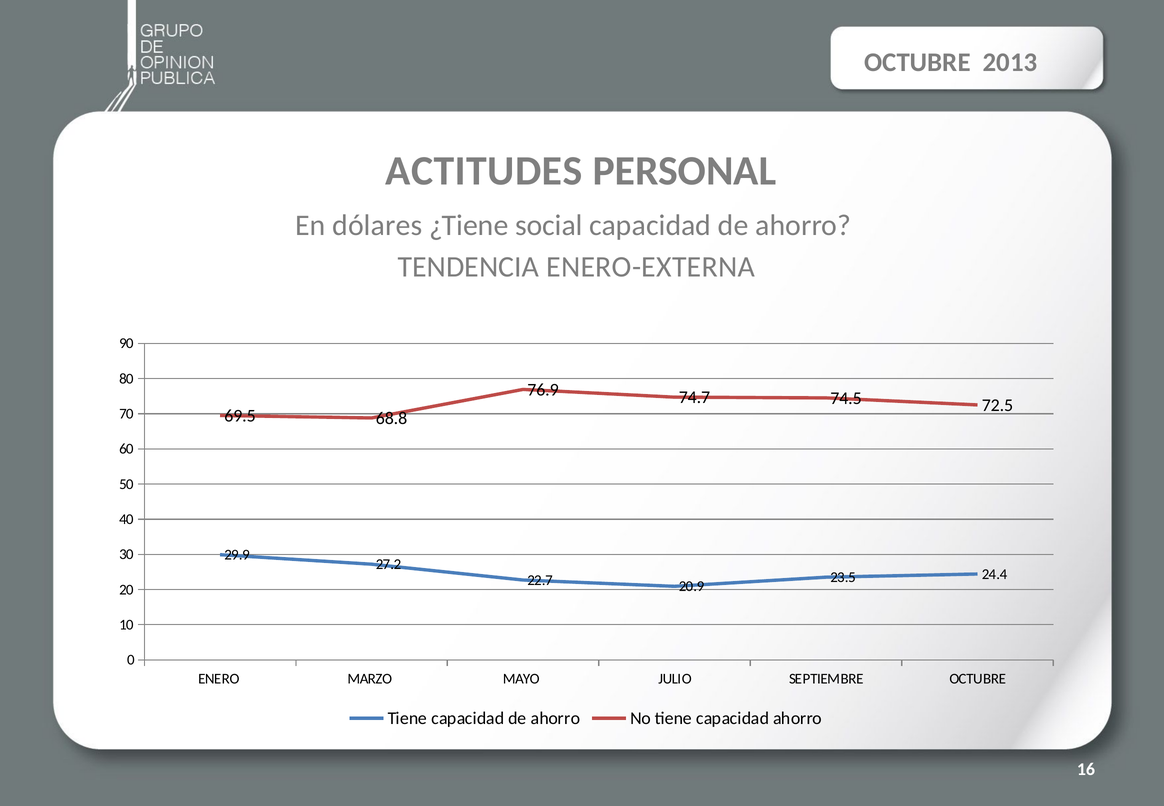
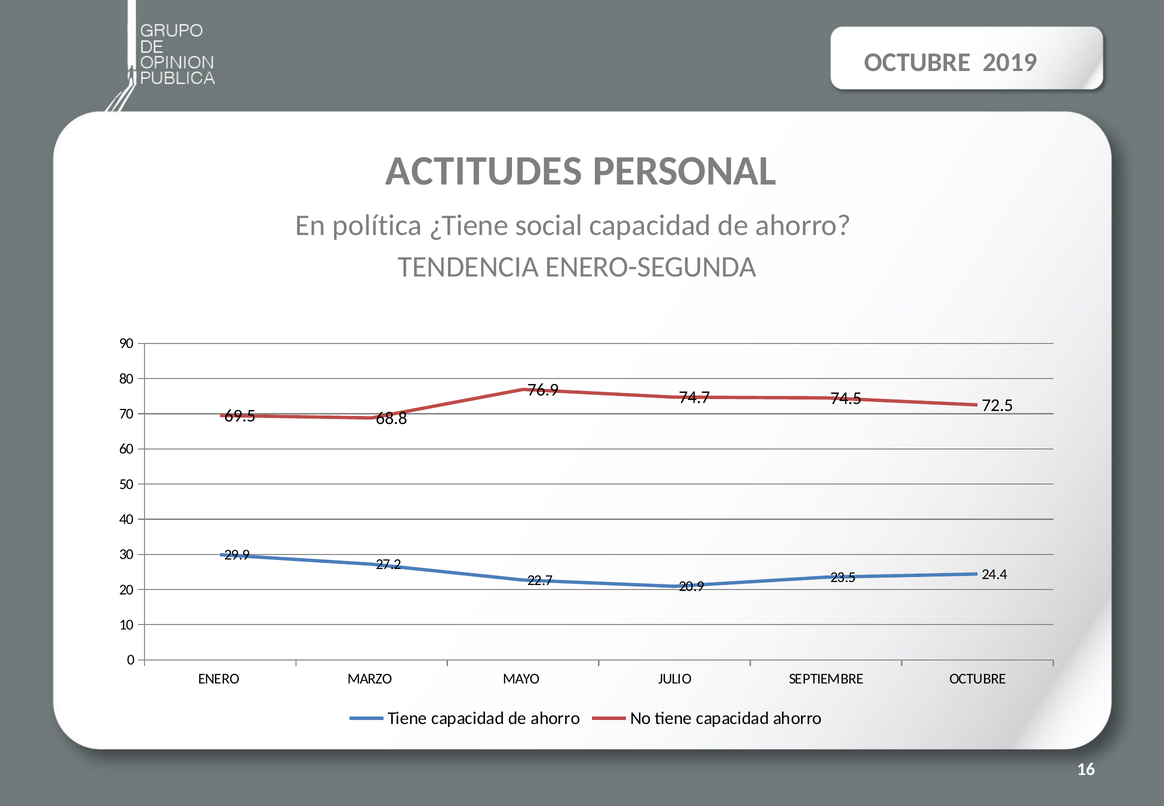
2013: 2013 -> 2019 (1010, 62)
dólares: dólares -> política (377, 225)
ENERO-EXTERNA: ENERO-EXTERNA -> ENERO-SEGUNDA (651, 267)
